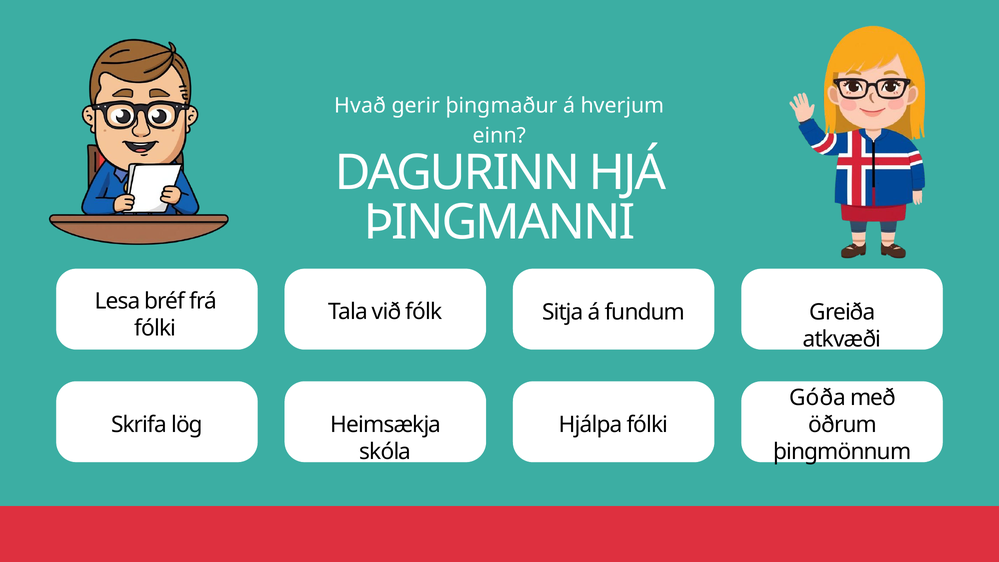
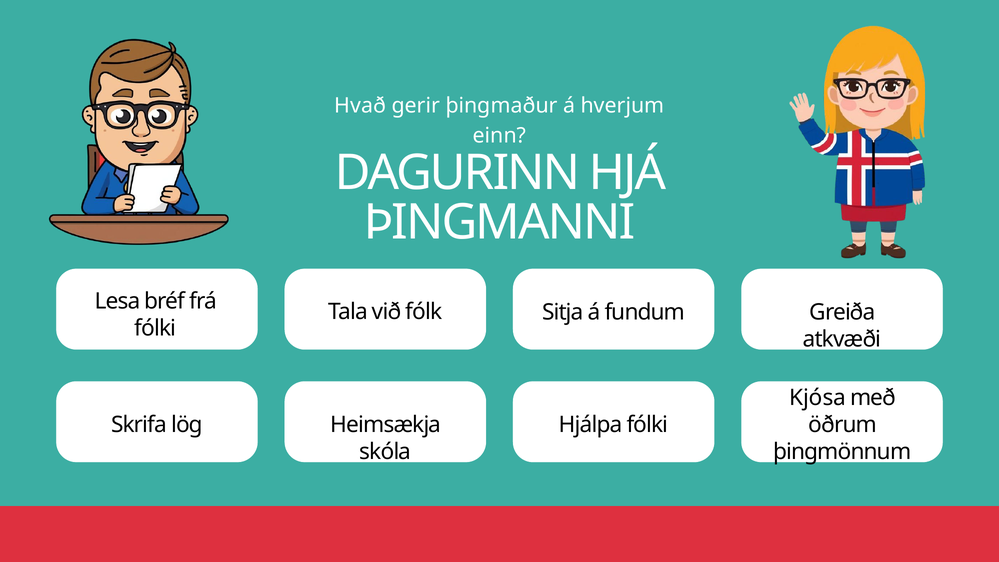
Góða: Góða -> Kjósa (818, 397)
